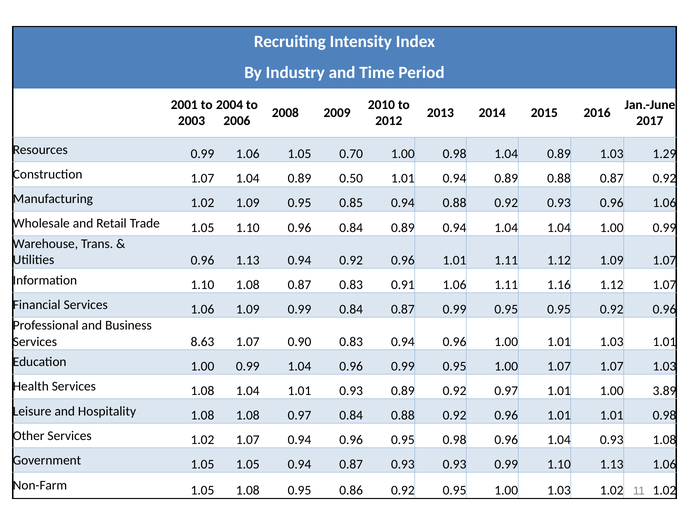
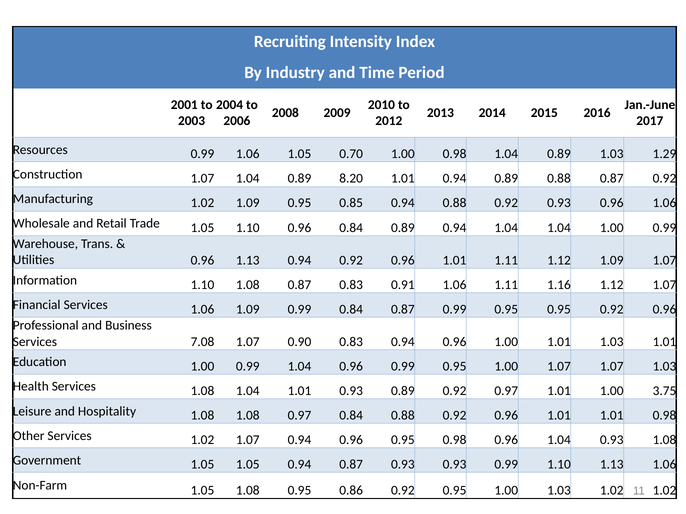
0.50: 0.50 -> 8.20 (351, 179)
8.63: 8.63 -> 7.08 (202, 342)
3.89: 3.89 -> 3.75 (664, 391)
